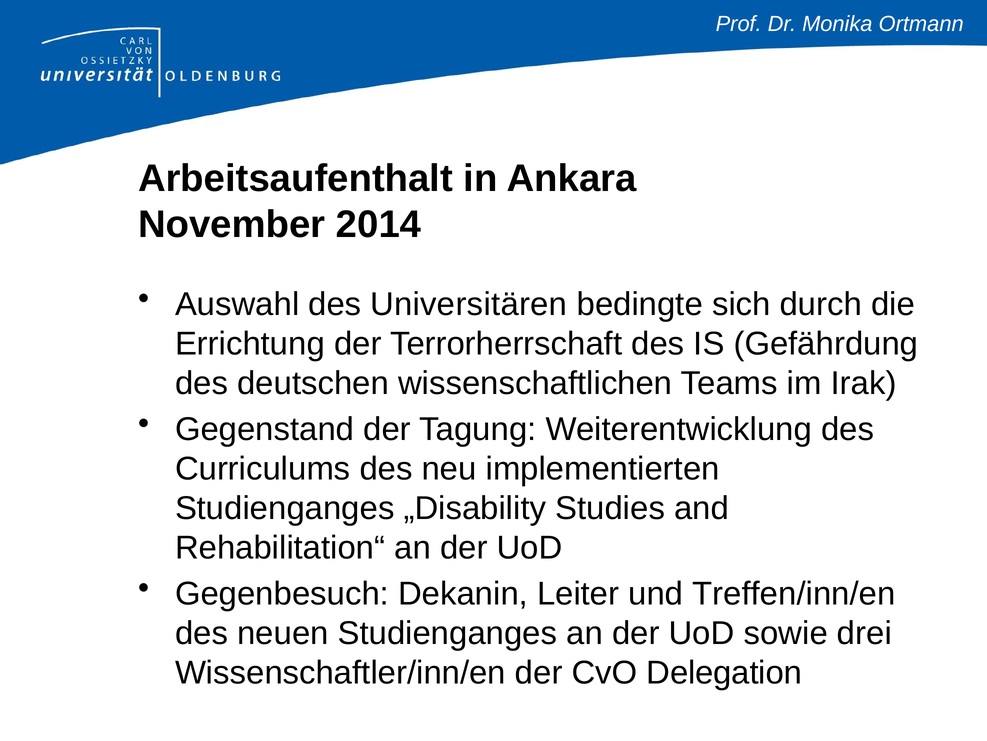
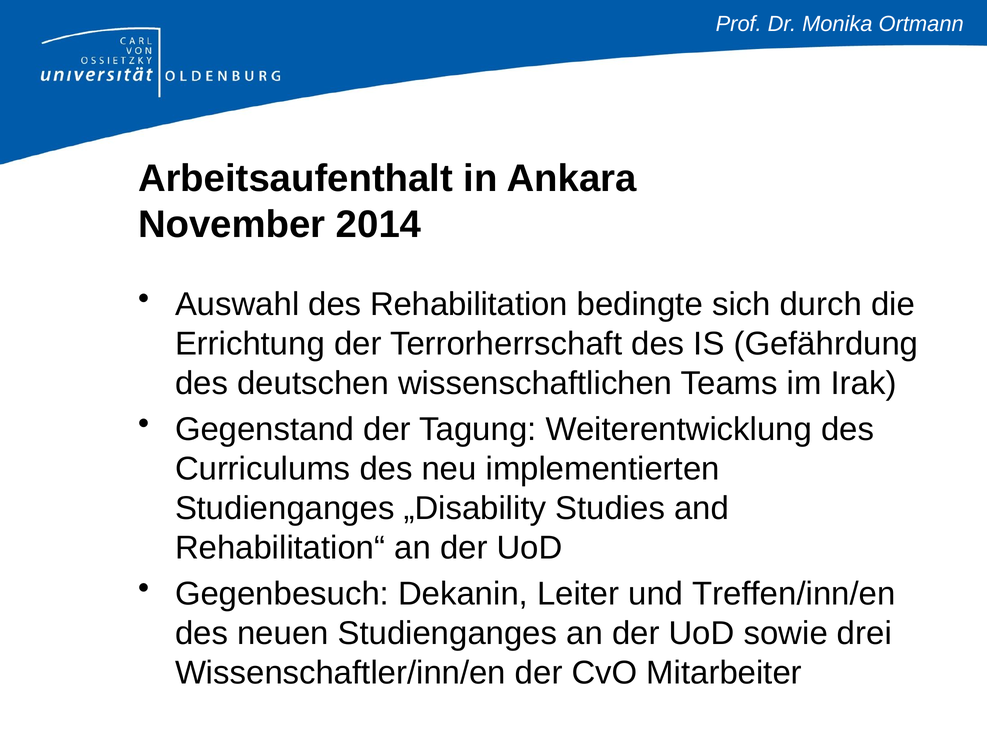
Universitären: Universitären -> Rehabilitation (469, 304)
Delegation: Delegation -> Mitarbeiter (724, 672)
